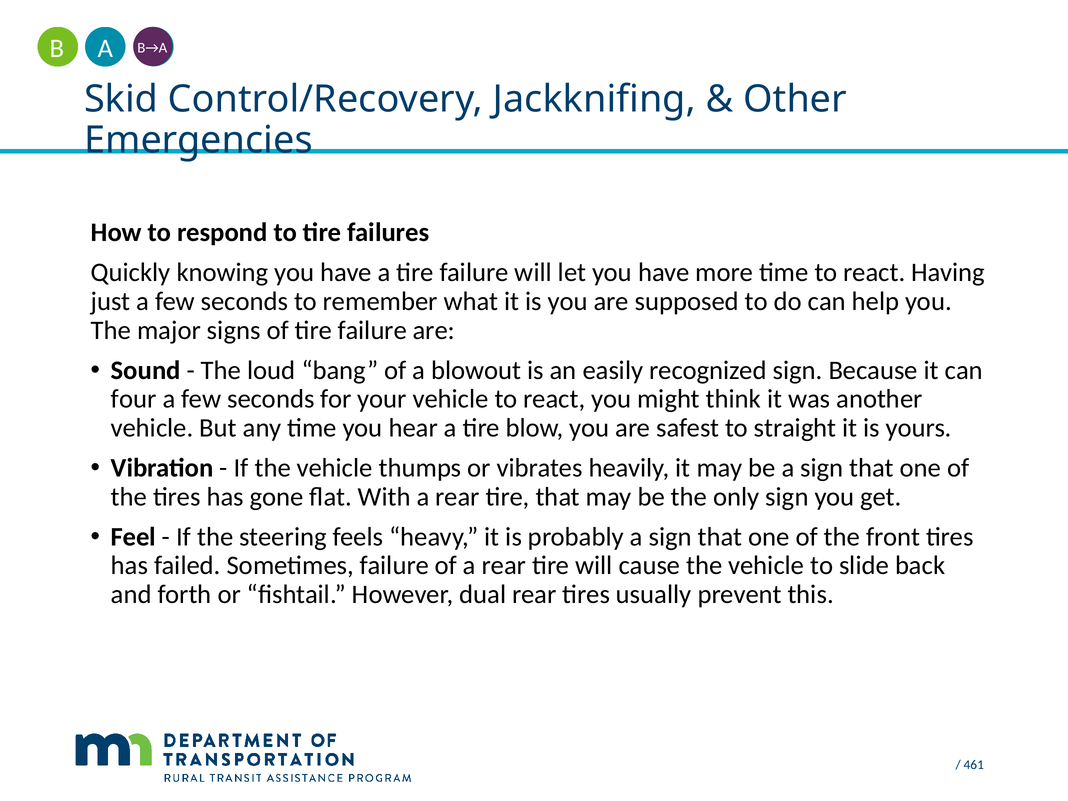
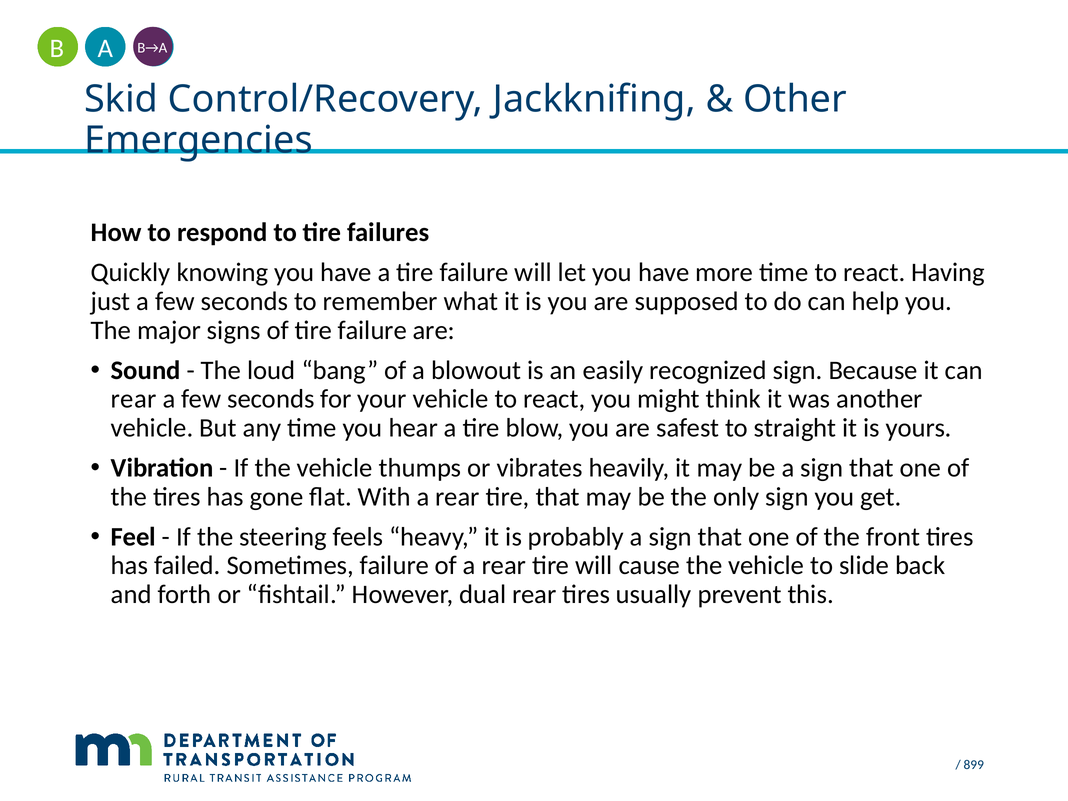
four: four -> rear (134, 399)
461: 461 -> 899 (974, 765)
